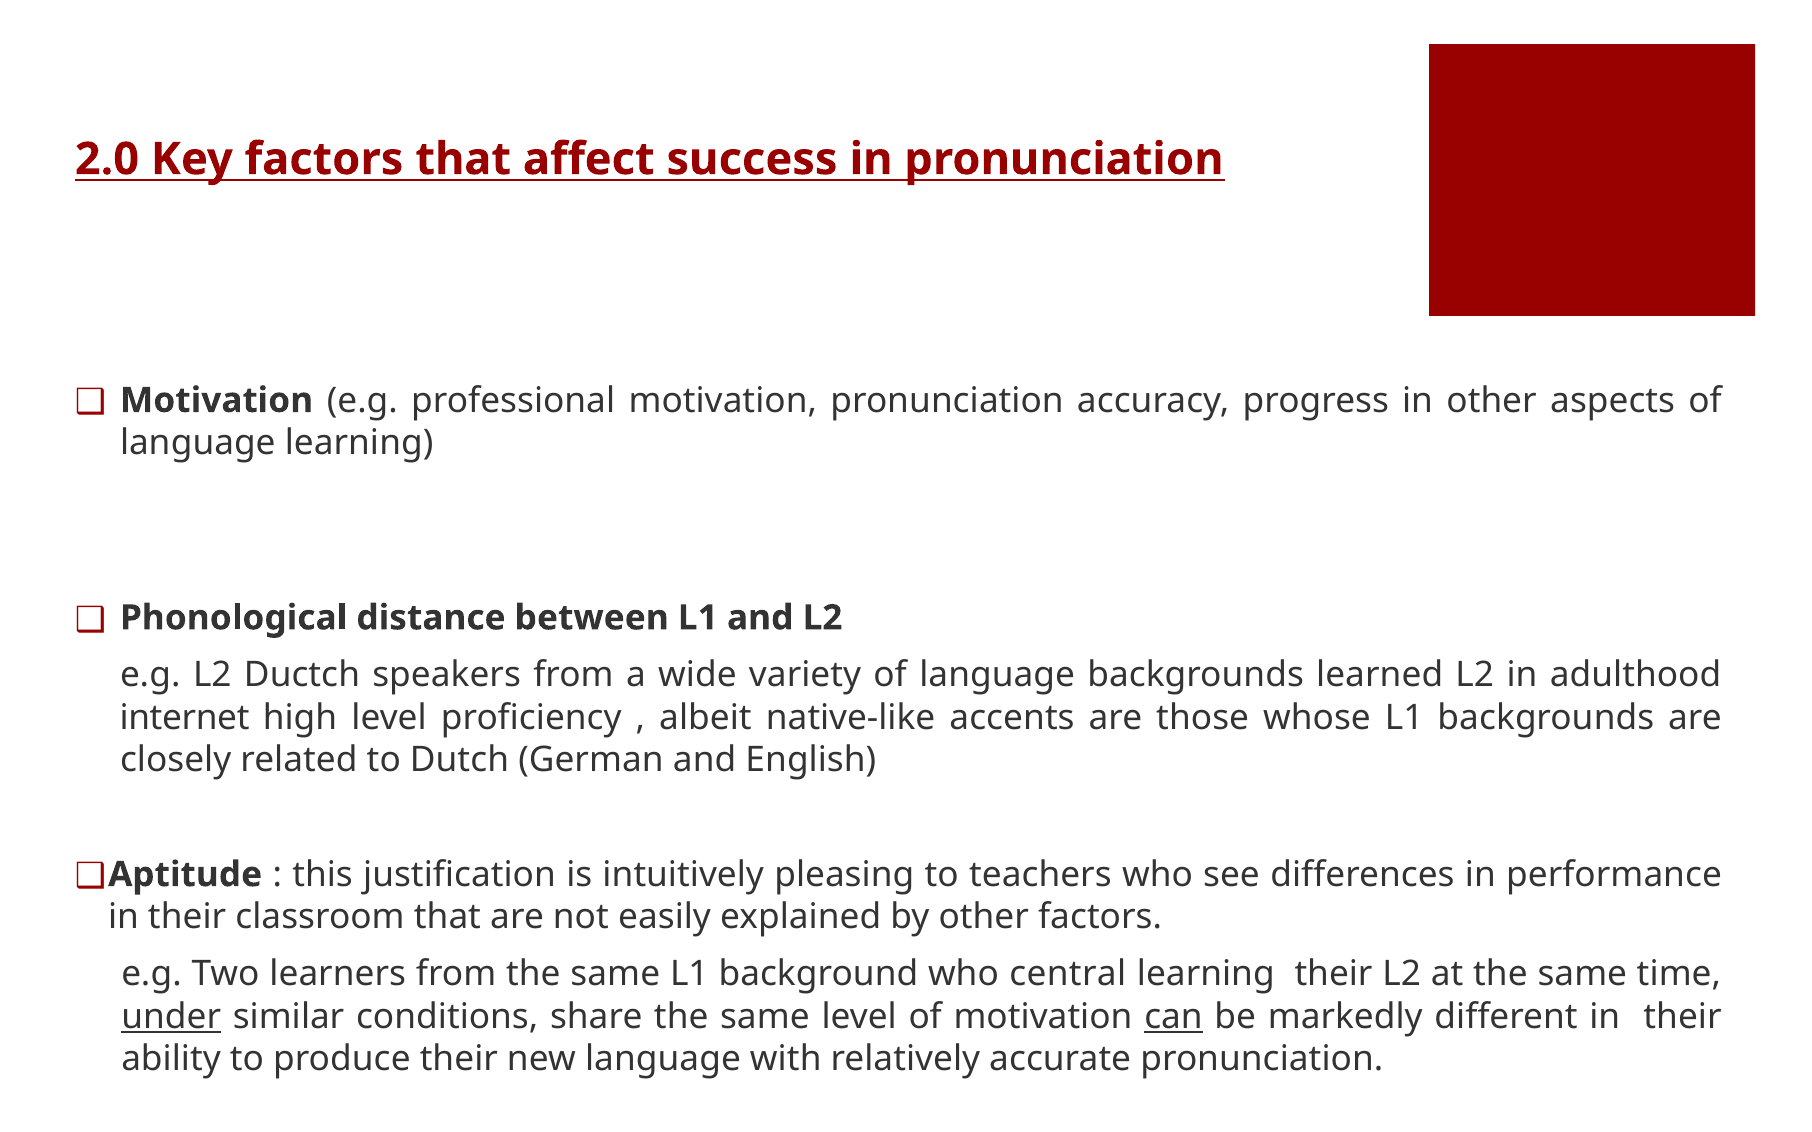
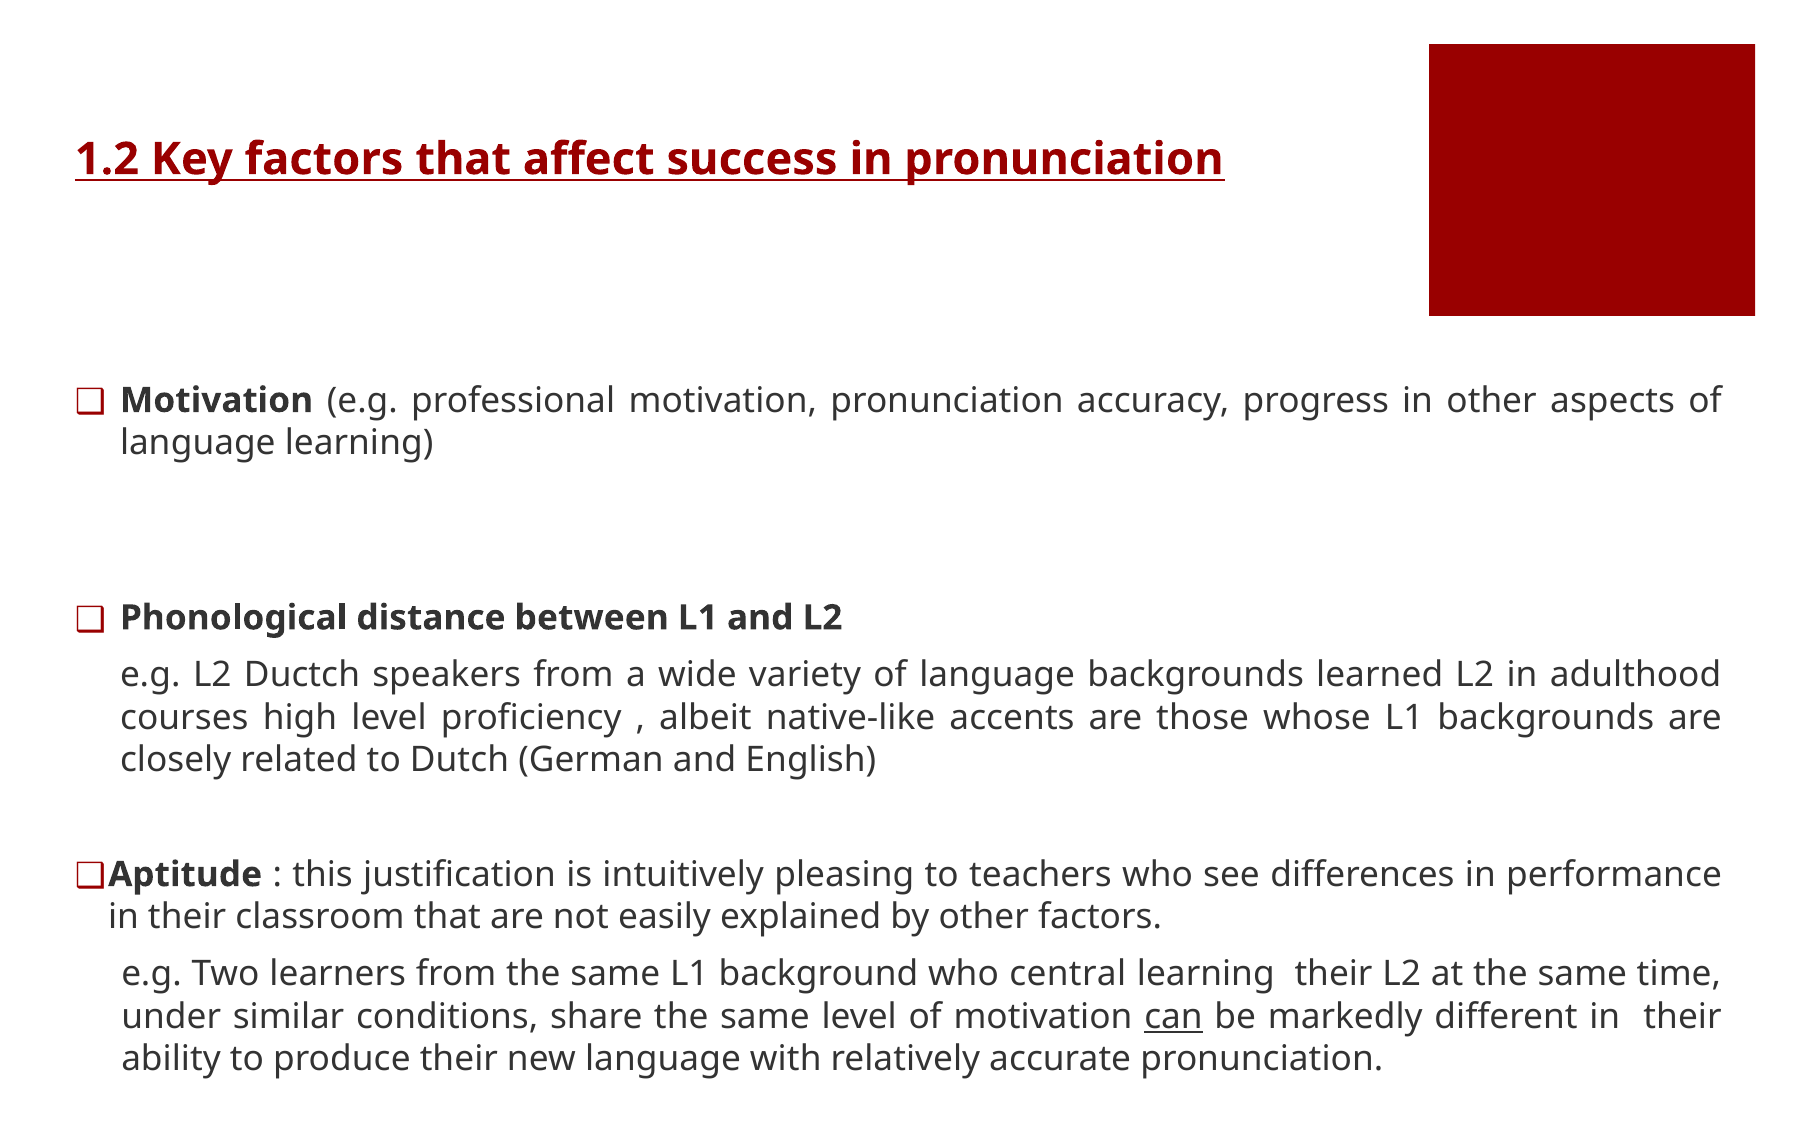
2.0: 2.0 -> 1.2 (107, 159)
internet: internet -> courses (184, 718)
under underline: present -> none (171, 1017)
